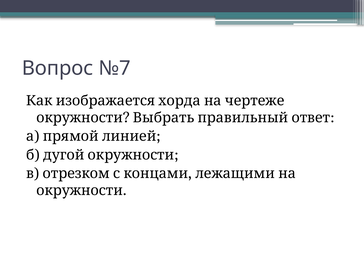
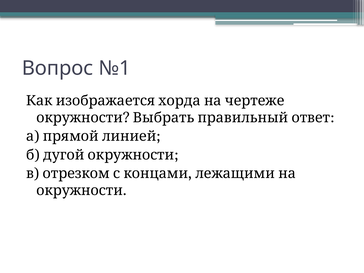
№7: №7 -> №1 (115, 68)
